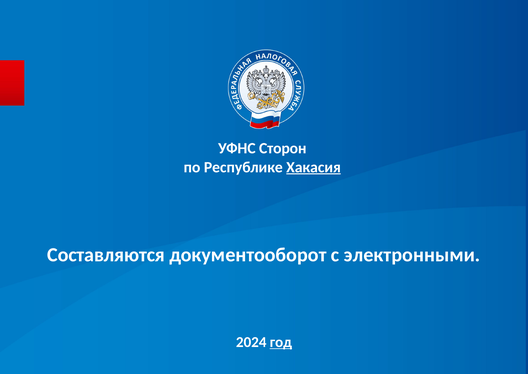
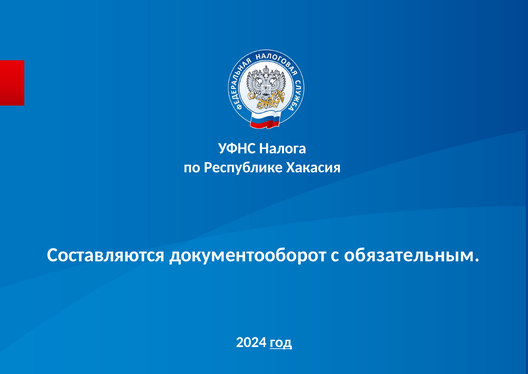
Сторон: Сторон -> Налога (283, 148)
Хакасия underline: present -> none (314, 167)
электронными: электронными -> обязательным (412, 255)
